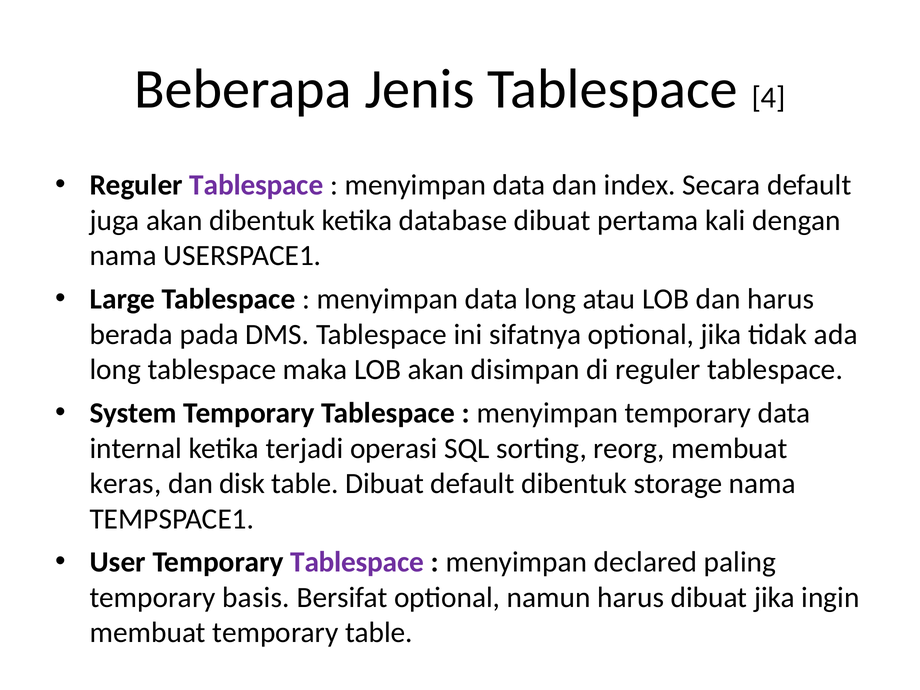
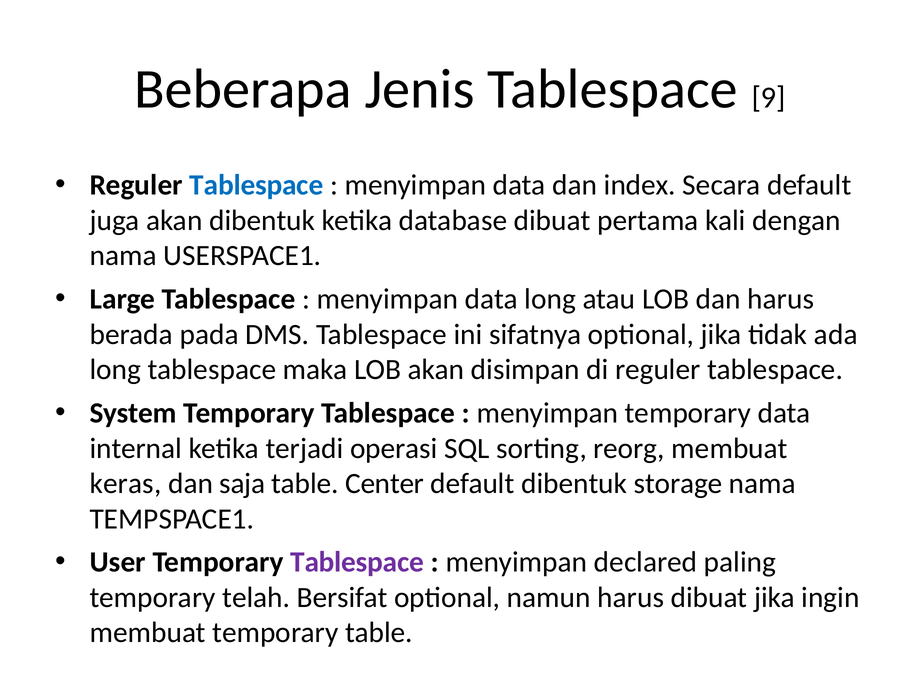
4: 4 -> 9 (769, 97)
Tablespace colour: purple -> blue (256, 185)
disk: disk -> saja (242, 484)
table Dibuat: Dibuat -> Center (385, 484)
basis: basis -> telah (256, 598)
